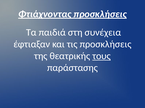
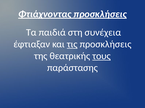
τις underline: none -> present (72, 44)
